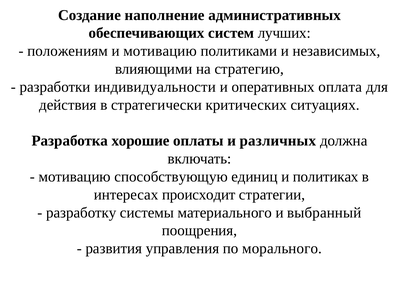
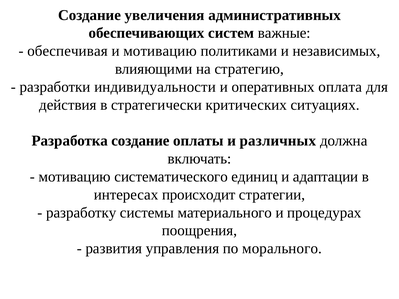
наполнение: наполнение -> увеличения (165, 15)
лучших: лучших -> важные (284, 33)
положениям: положениям -> обеспечивая (67, 51)
Разработка хорошие: хорошие -> создание (140, 141)
способствующую: способствующую -> систематического (171, 177)
политиках: политиках -> адаптации (326, 177)
выбранный: выбранный -> процедурах (324, 213)
